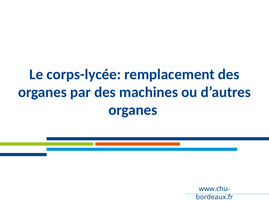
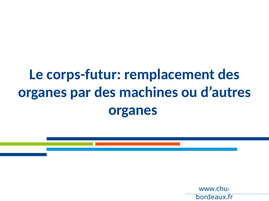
corps-lycée: corps-lycée -> corps-futur (84, 75)
